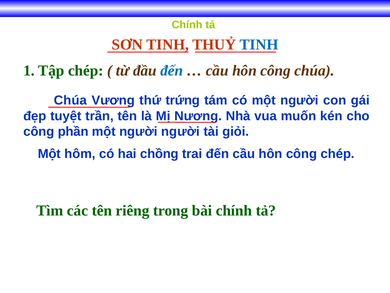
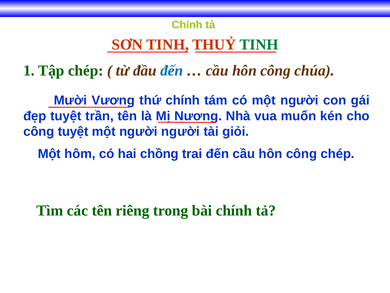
TINH colour: blue -> green (259, 45)
Chúa: Chúa -> Mười (70, 100)
thứ trứng: trứng -> chính (183, 100)
công phần: phần -> tuyệt (73, 131)
